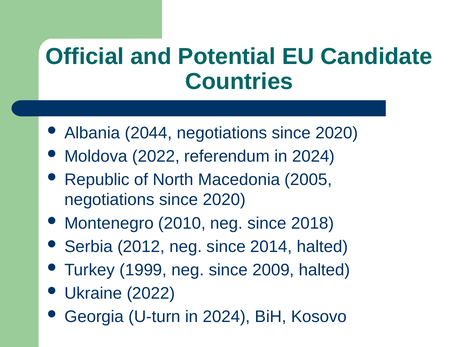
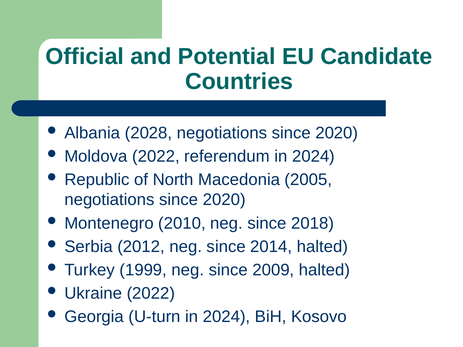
2044: 2044 -> 2028 (149, 133)
